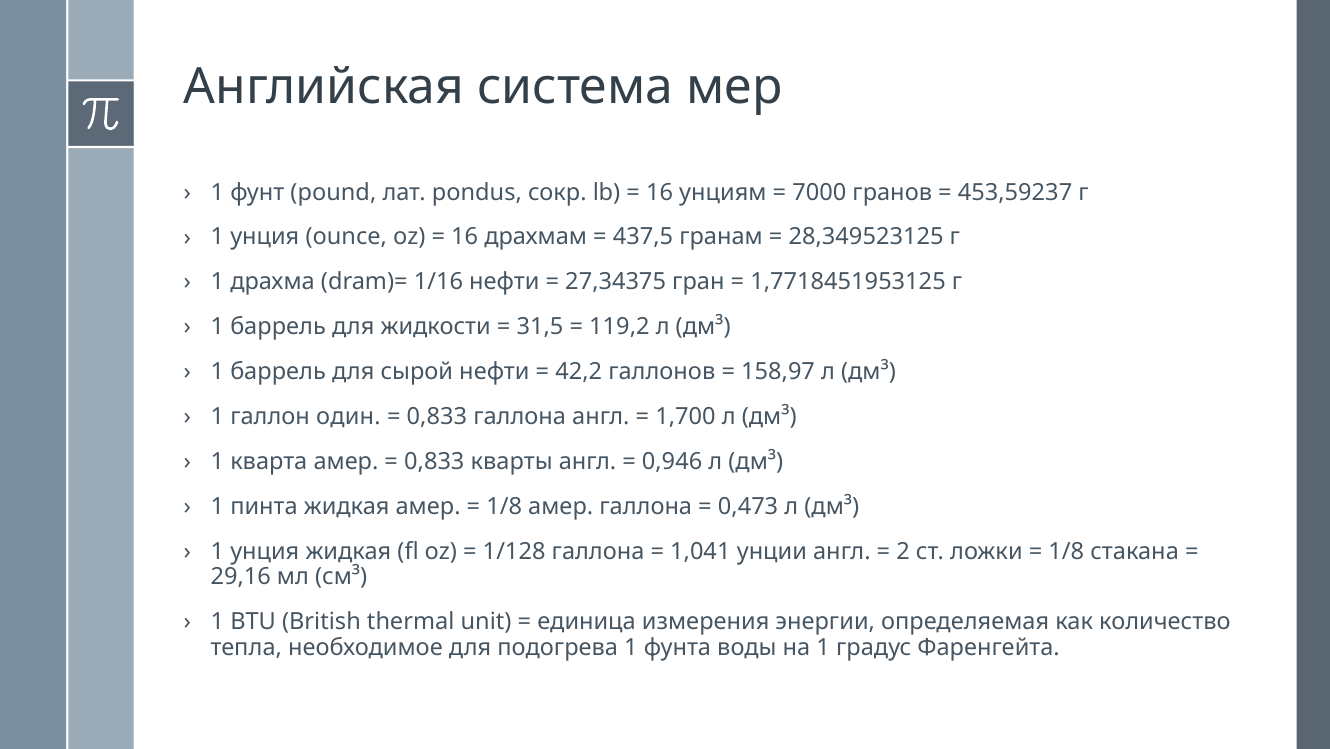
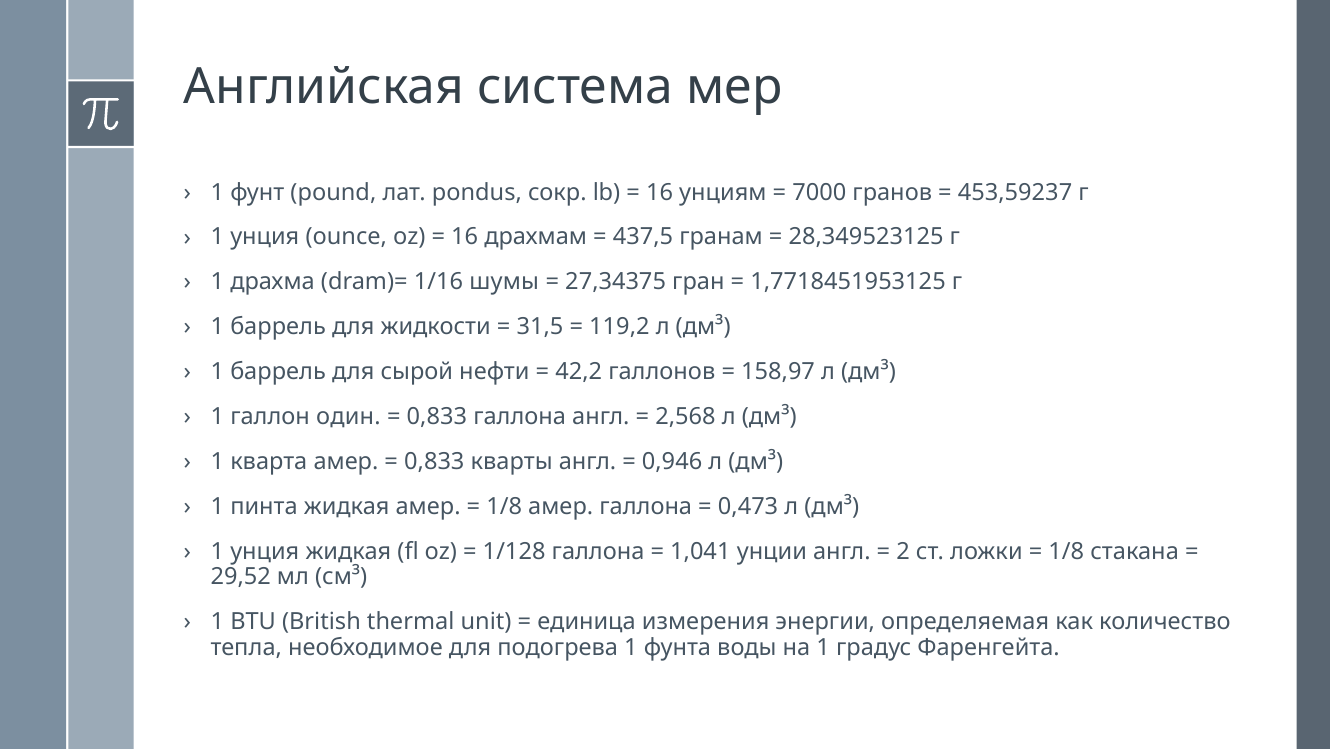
1/16 нефти: нефти -> шумы (504, 282)
1,700: 1,700 -> 2,568 (685, 416)
29,16: 29,16 -> 29,52 (241, 576)
